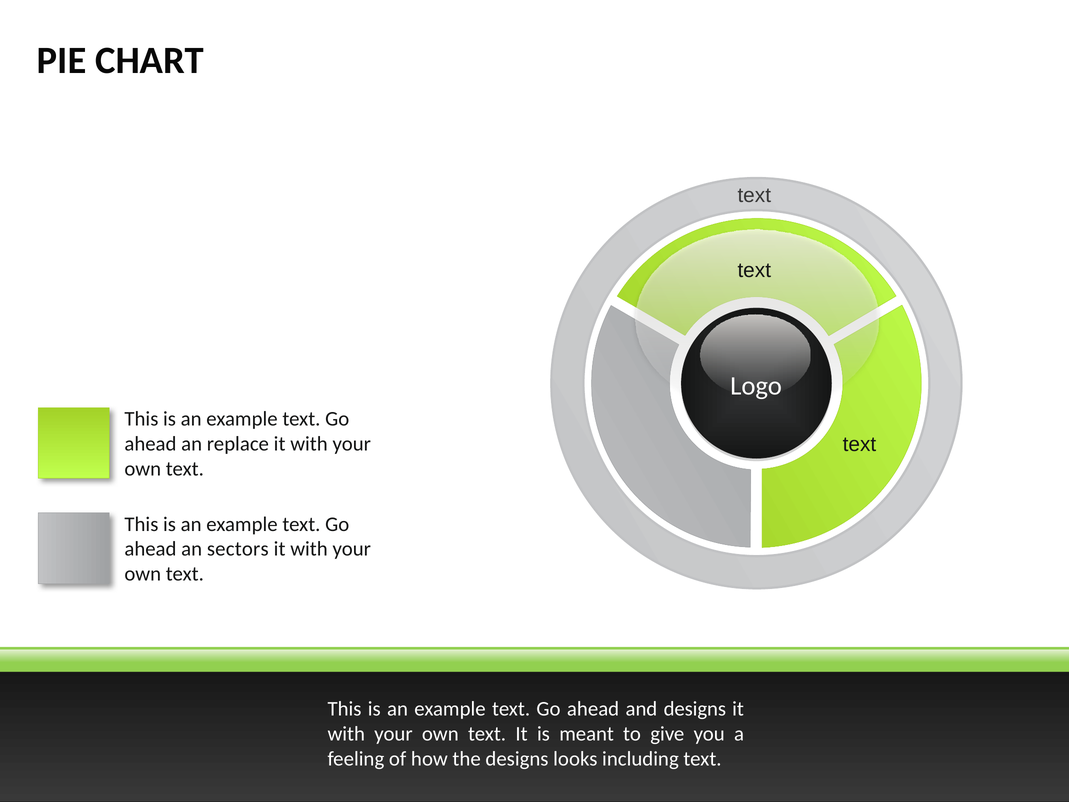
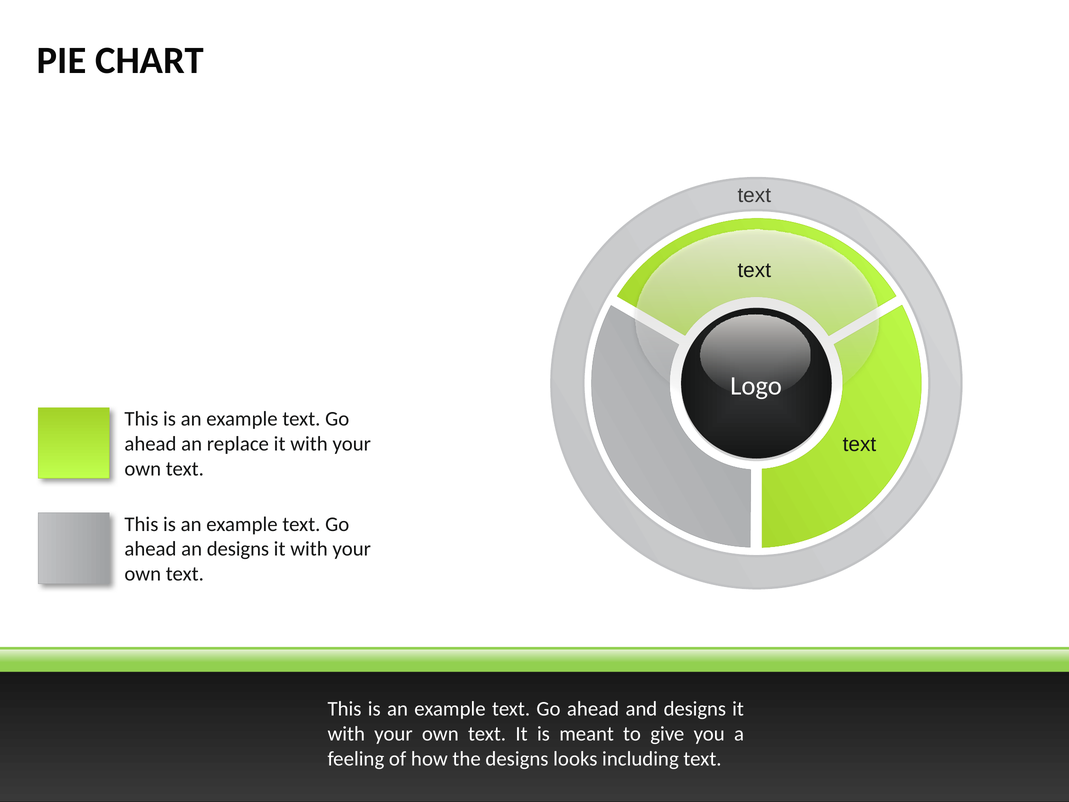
an sectors: sectors -> designs (238, 549)
